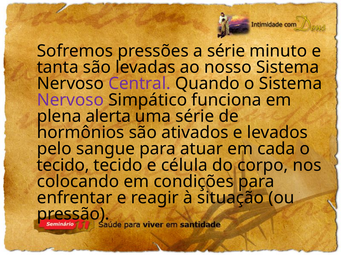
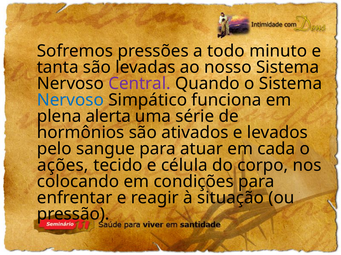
a série: série -> todo (226, 51)
Nervoso colour: purple -> blue (70, 100)
tecido: tecido -> ações (63, 166)
